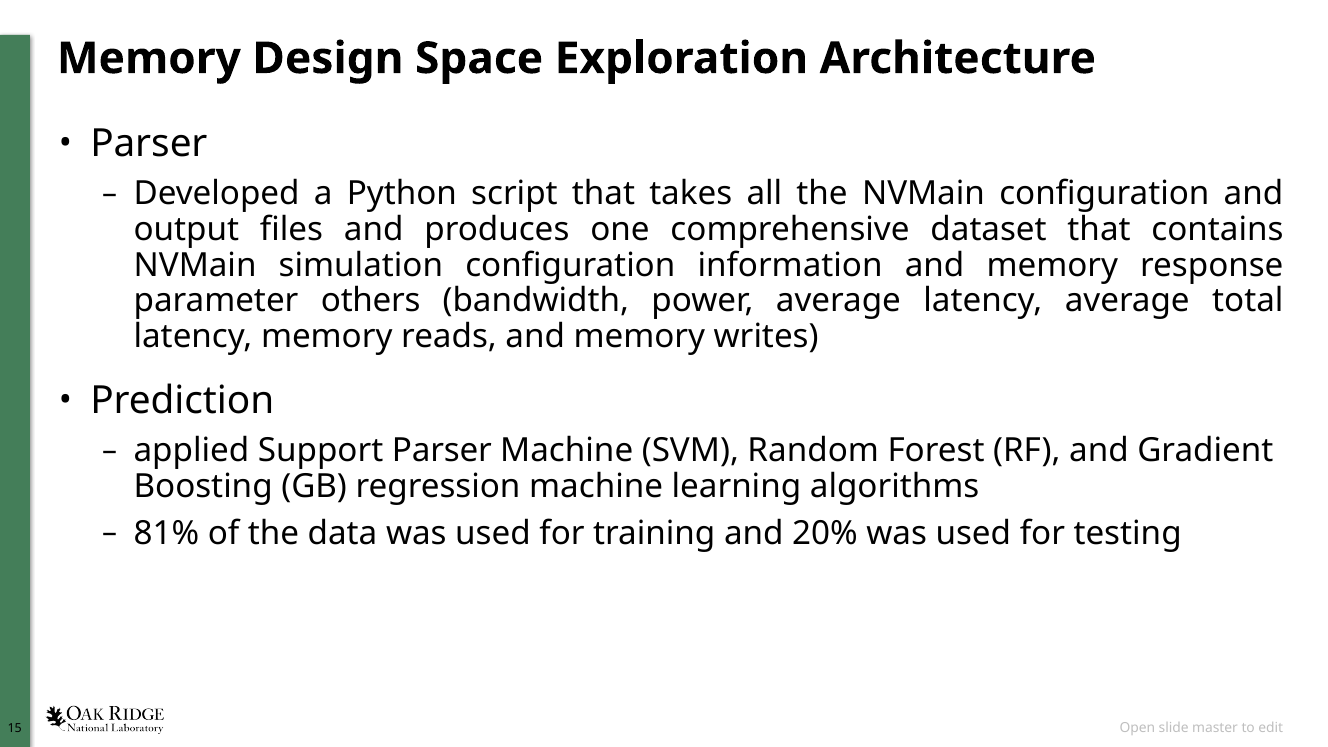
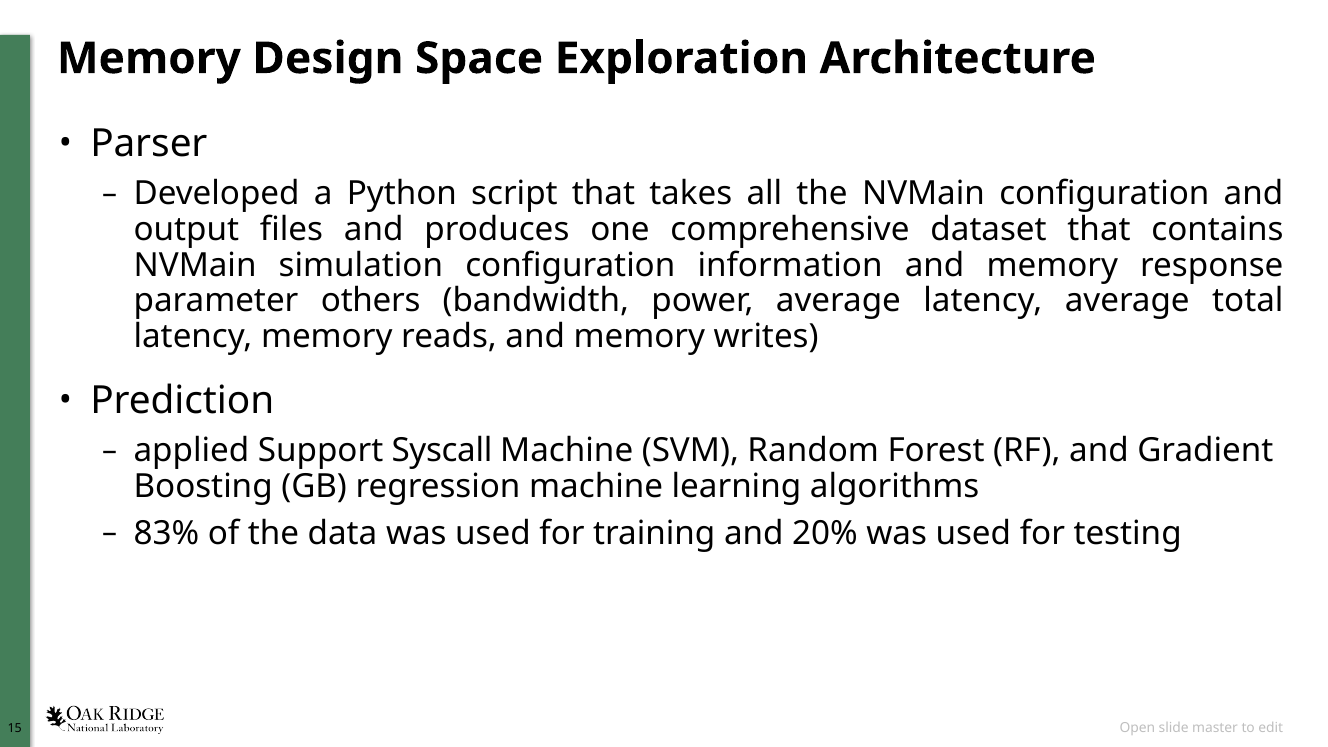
Support Parser: Parser -> Syscall (442, 450)
81%: 81% -> 83% (166, 533)
